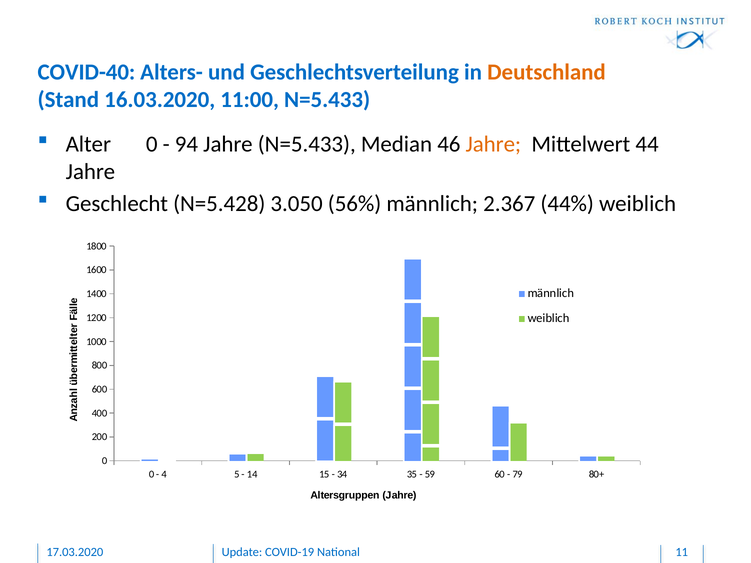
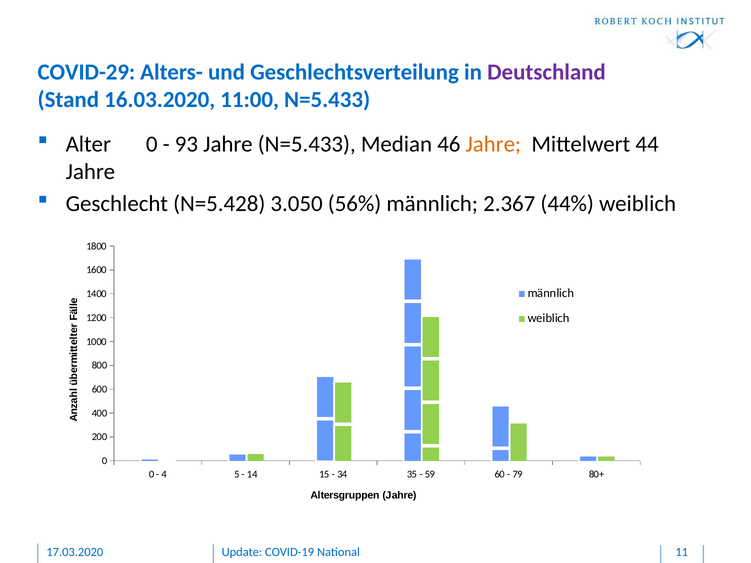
COVID-40: COVID-40 -> COVID-29 (86, 72)
Deutschland colour: orange -> purple (546, 72)
94: 94 -> 93 (186, 144)
